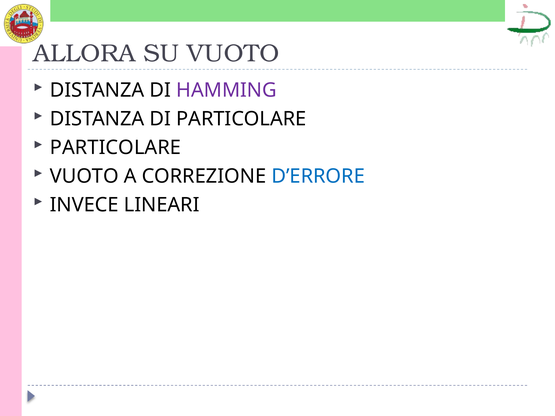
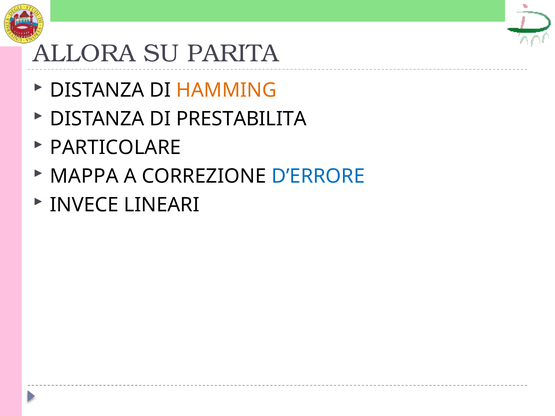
SU VUOTO: VUOTO -> PARITA (233, 53)
HAMMING colour: purple -> orange (226, 90)
DI PARTICOLARE: PARTICOLARE -> PRESTABILITA (241, 119)
VUOTO: VUOTO -> MAPPA (84, 176)
